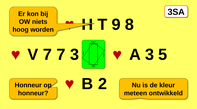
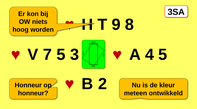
7 7: 7 -> 5 (61, 55)
A 3: 3 -> 4 (149, 55)
